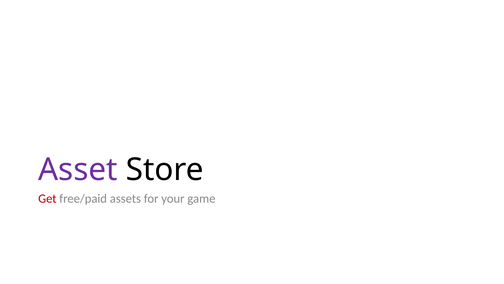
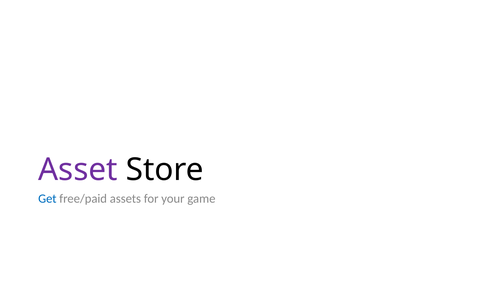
Get colour: red -> blue (47, 198)
